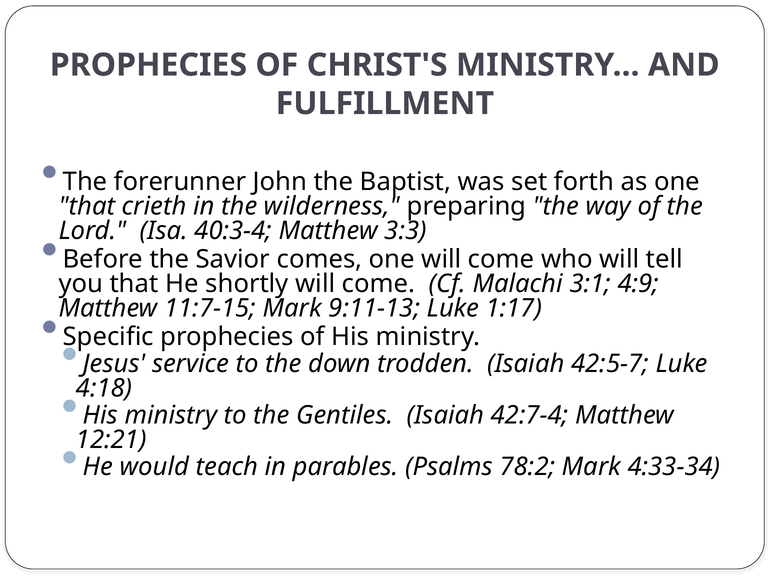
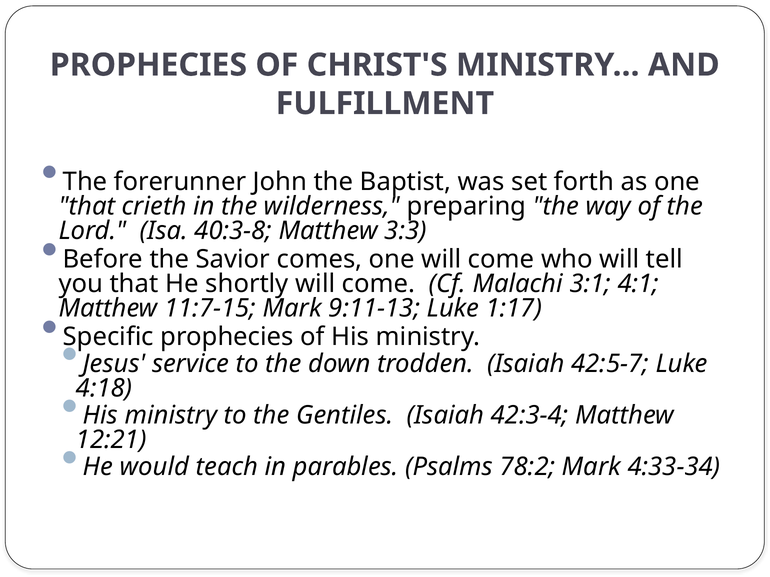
40:3-4: 40:3-4 -> 40:3-8 (233, 231)
4:9: 4:9 -> 4:1 (638, 284)
42:7-4: 42:7-4 -> 42:3-4 (530, 416)
